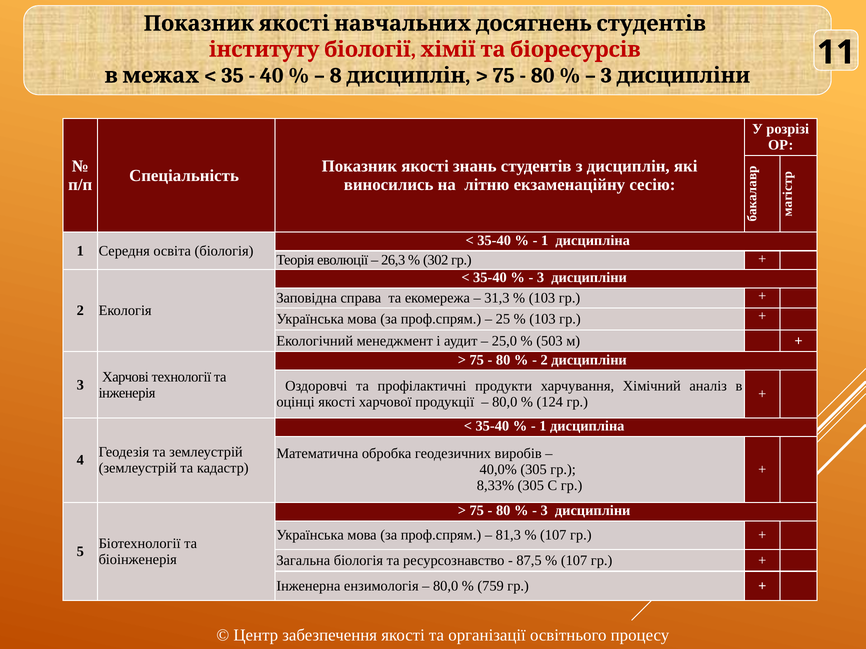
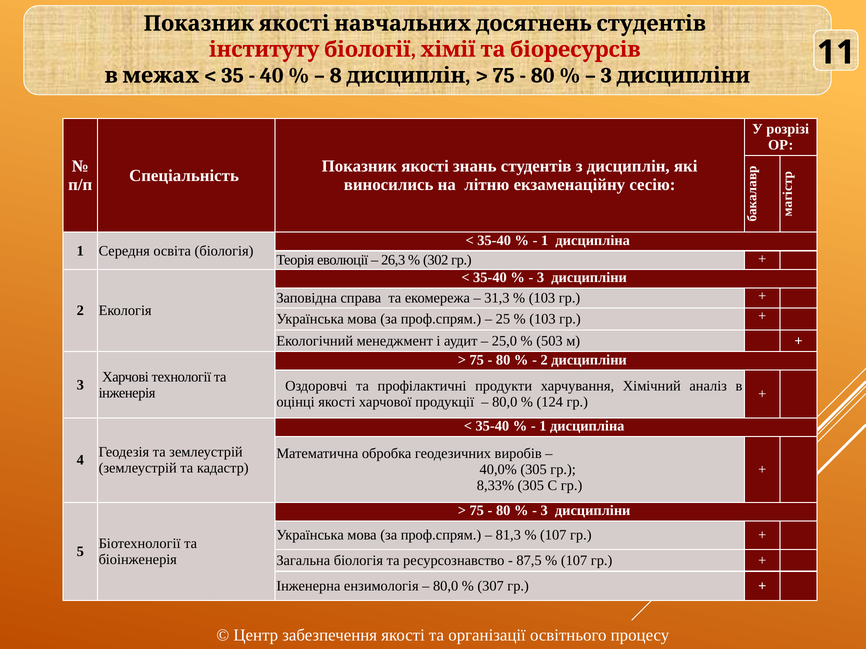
759: 759 -> 307 (491, 586)
